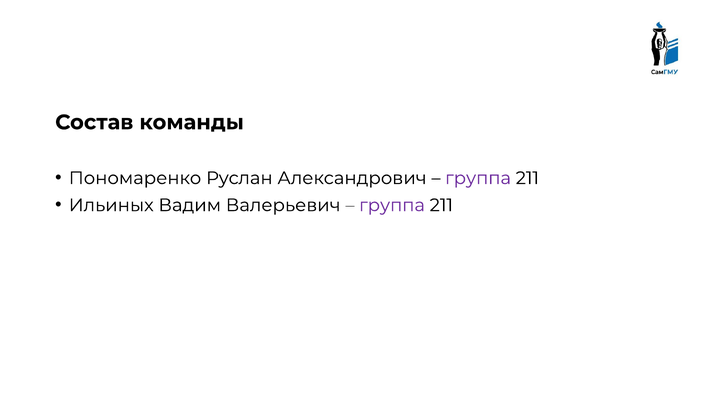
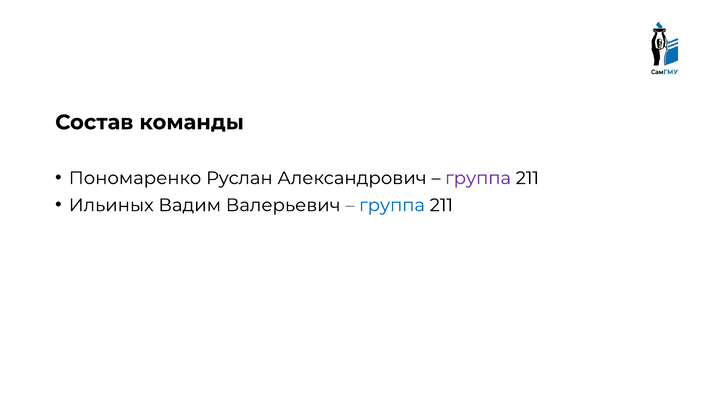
группа colour: purple -> blue (392, 205)
